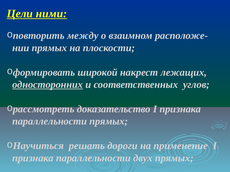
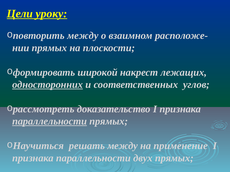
ними: ними -> уроку (51, 14)
параллельности underline: none -> present (50, 122)
решать дороги: дороги -> между (123, 146)
